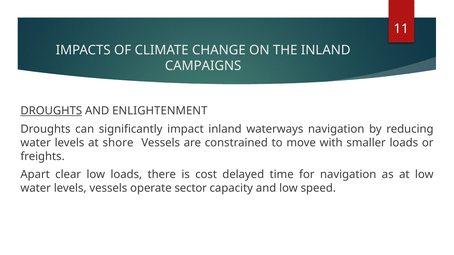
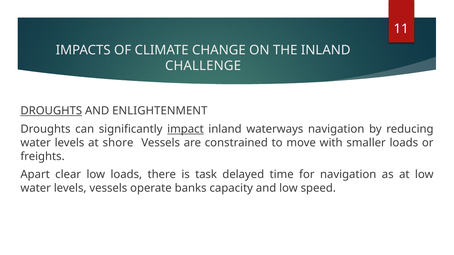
CAMPAIGNS: CAMPAIGNS -> CHALLENGE (203, 66)
impact underline: none -> present (185, 129)
cost: cost -> task (206, 175)
sector: sector -> banks (191, 188)
